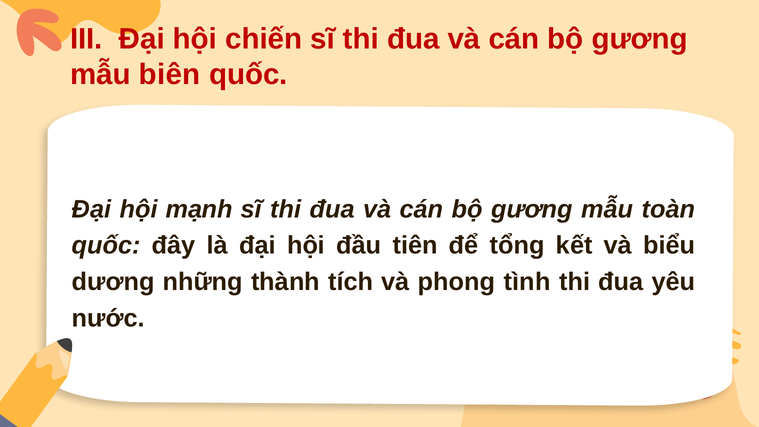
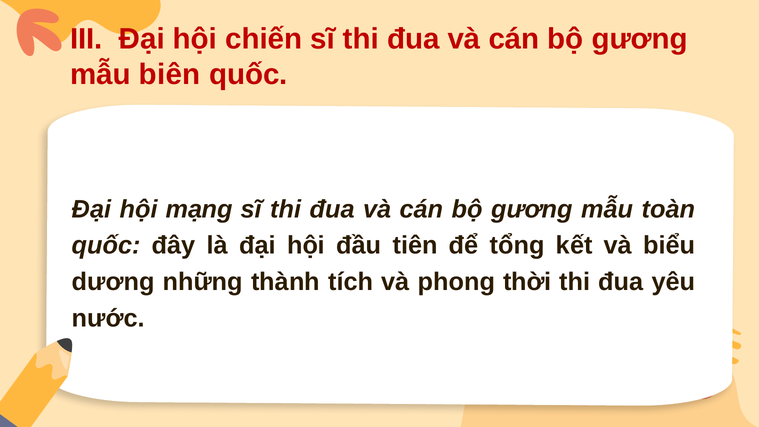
mạnh: mạnh -> mạng (199, 209)
tình: tình -> thời (527, 282)
